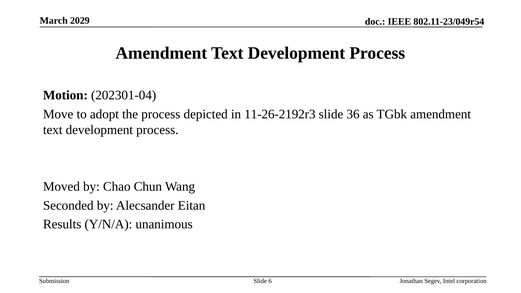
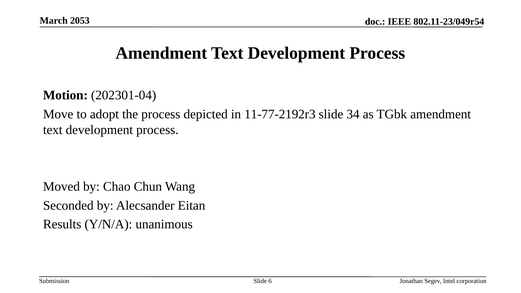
2029: 2029 -> 2053 (80, 21)
11-26-2192r3: 11-26-2192r3 -> 11-77-2192r3 (280, 114)
36: 36 -> 34 (353, 114)
